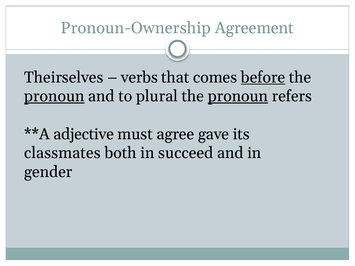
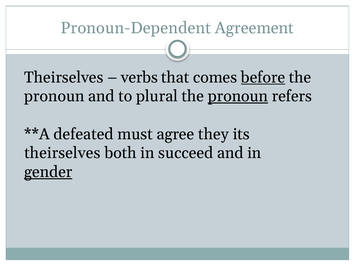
Pronoun-Ownership: Pronoun-Ownership -> Pronoun-Dependent (136, 28)
pronoun underline: present -> none (54, 96)
adjective: adjective -> defeated (84, 134)
gave: gave -> they (213, 134)
classmates: classmates -> theirselves (62, 153)
gender underline: none -> present (48, 172)
